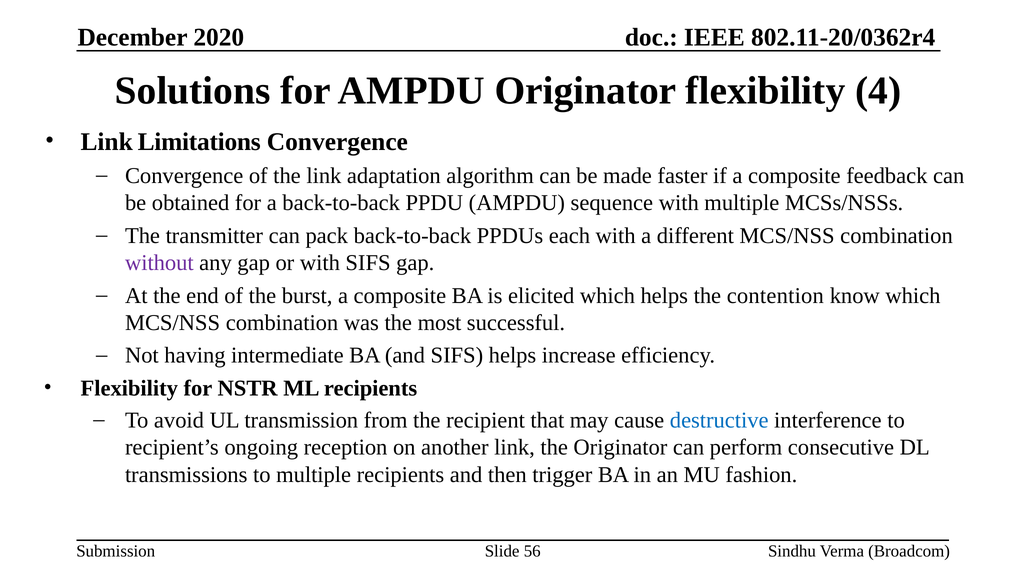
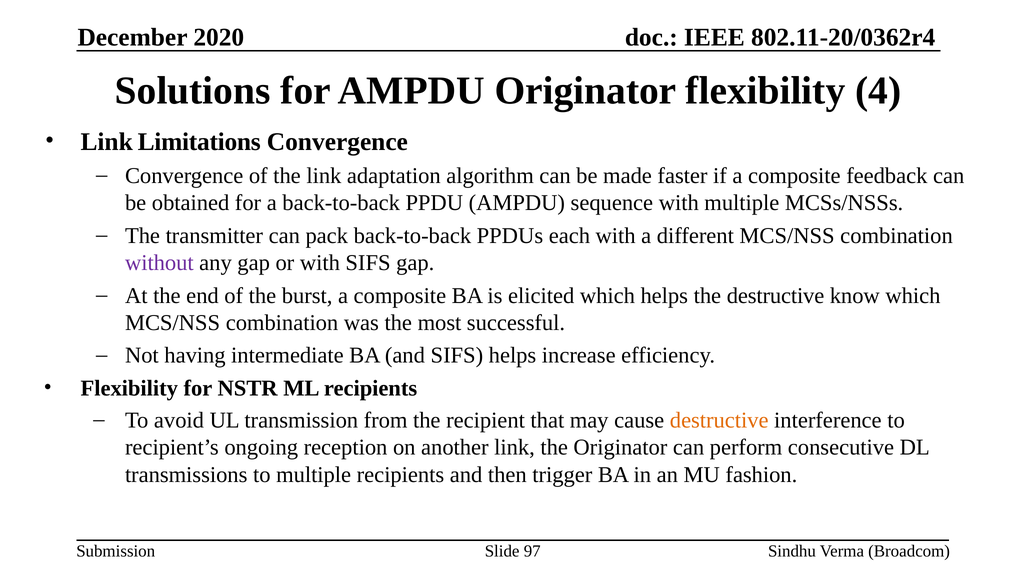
the contention: contention -> destructive (776, 296)
destructive colour: blue -> orange (719, 420)
56: 56 -> 97 (532, 551)
